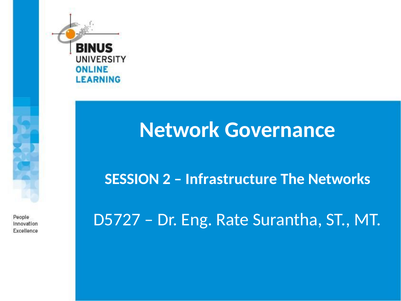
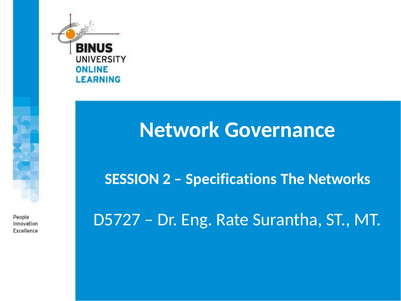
Infrastructure: Infrastructure -> Specifications (231, 179)
